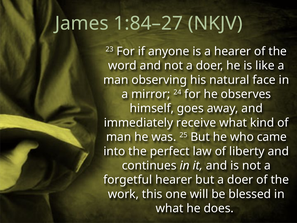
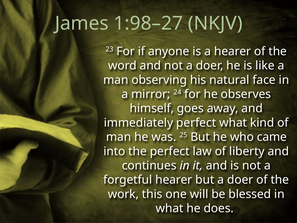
1:84–27: 1:84–27 -> 1:98–27 (148, 23)
immediately receive: receive -> perfect (196, 123)
